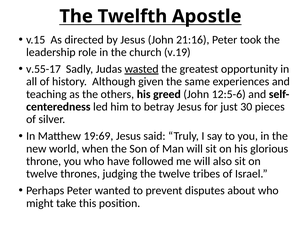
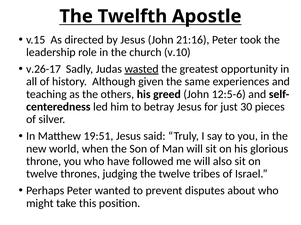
v.19: v.19 -> v.10 (177, 52)
v.55-17: v.55-17 -> v.26-17 (43, 69)
19:69: 19:69 -> 19:51 (98, 137)
